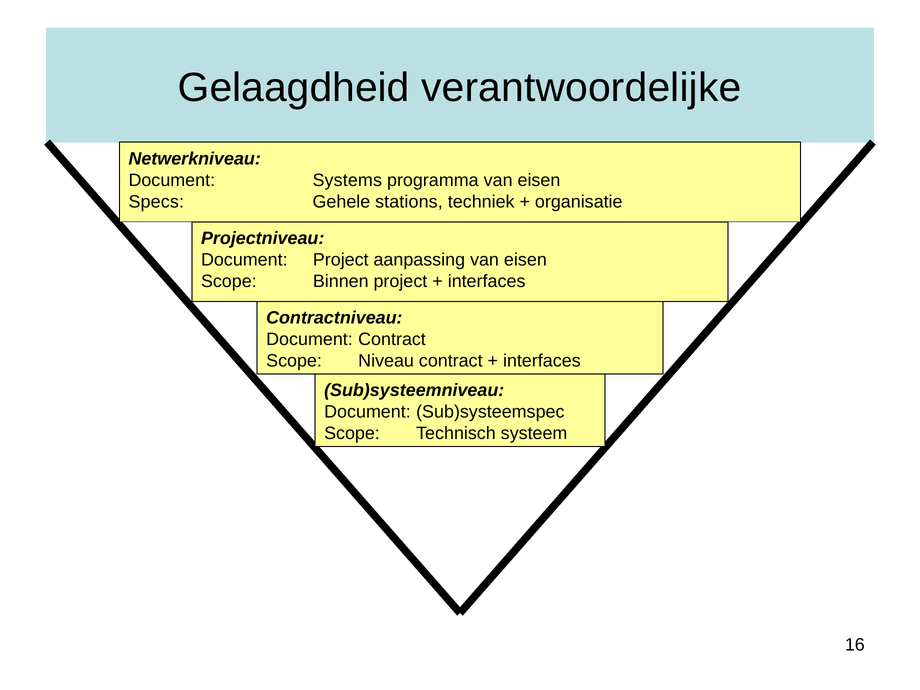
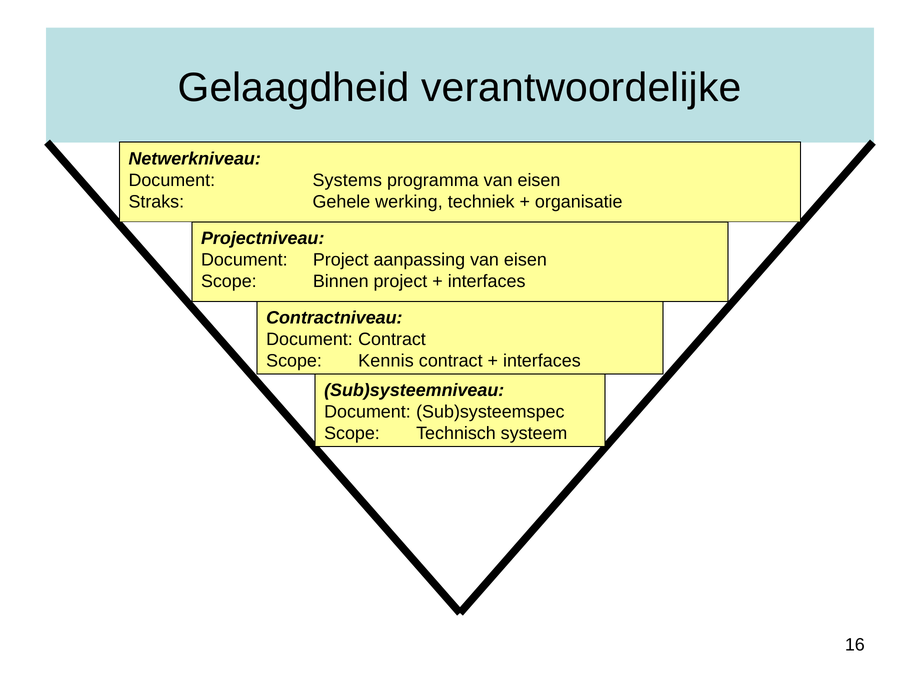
Specs: Specs -> Straks (156, 202)
stations: stations -> werking (409, 202)
Niveau: Niveau -> Kennis (386, 361)
